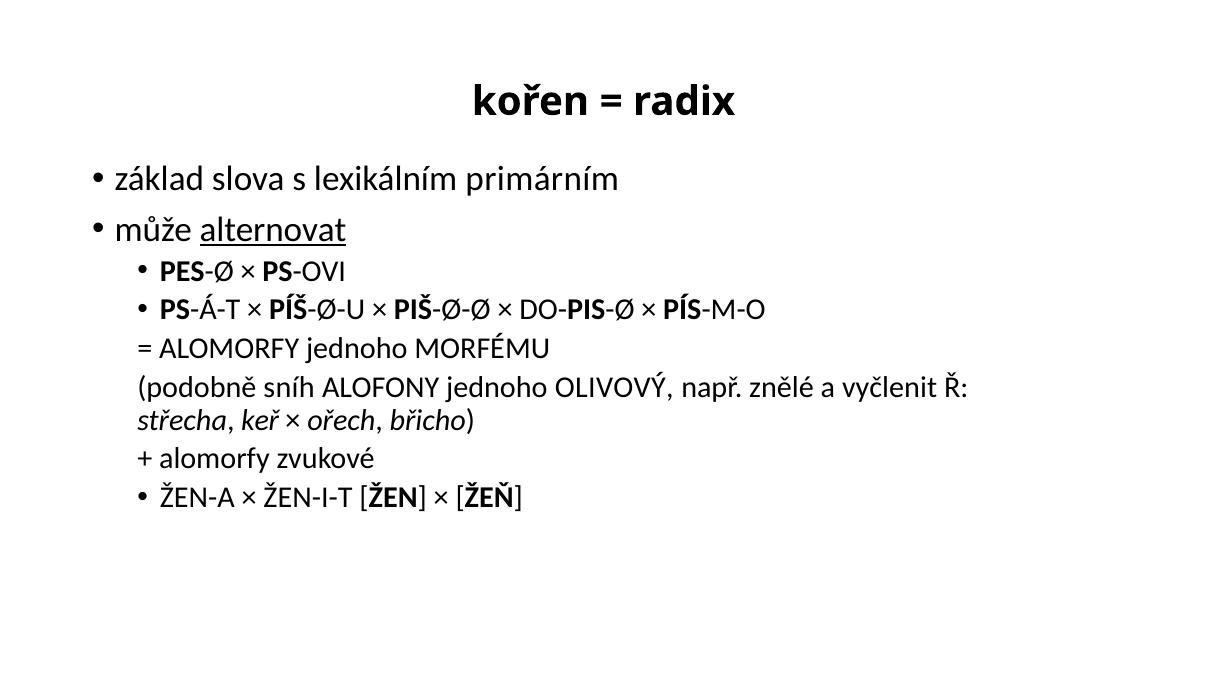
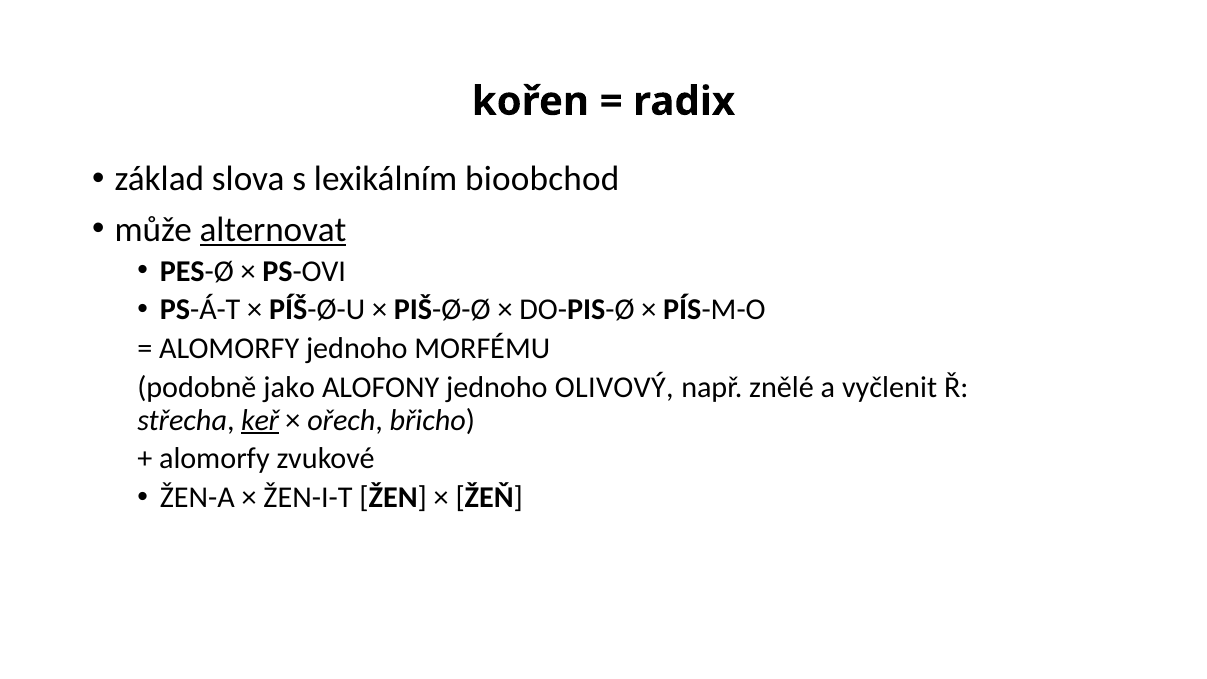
primárním: primárním -> bioobchod (542, 179)
sníh: sníh -> jako (289, 388)
keř underline: none -> present (260, 420)
